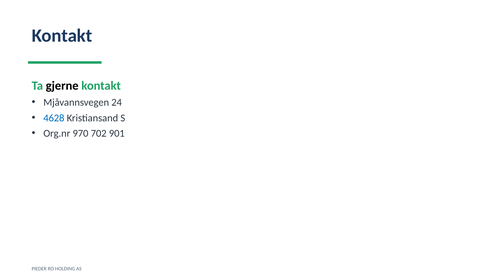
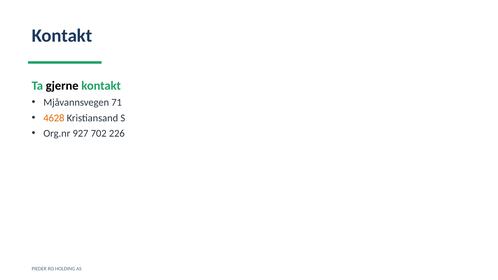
24: 24 -> 71 (117, 102)
4628 colour: blue -> orange (54, 118)
970: 970 -> 927 (81, 134)
901: 901 -> 226 (117, 134)
